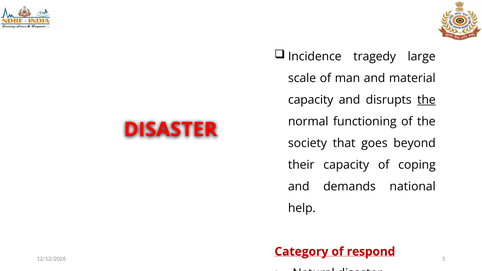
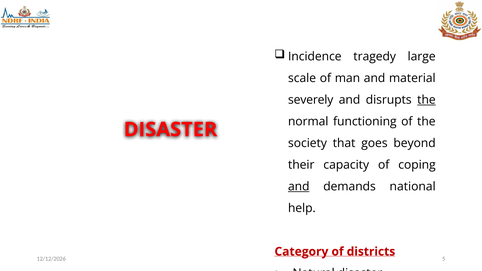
capacity: capacity -> severely (311, 100)
and underline: none -> present (299, 187)
respond: respond -> districts (371, 252)
